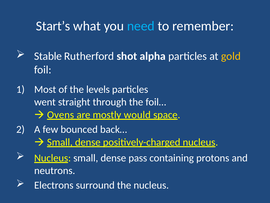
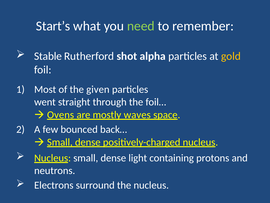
need colour: light blue -> light green (141, 26)
levels: levels -> given (98, 89)
would: would -> waves (137, 114)
pass: pass -> light (138, 158)
